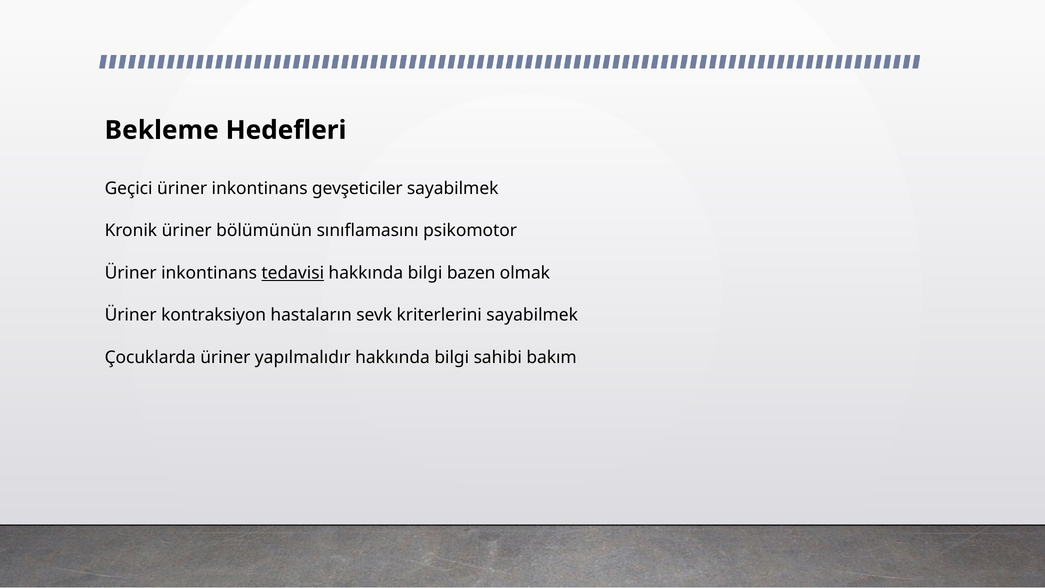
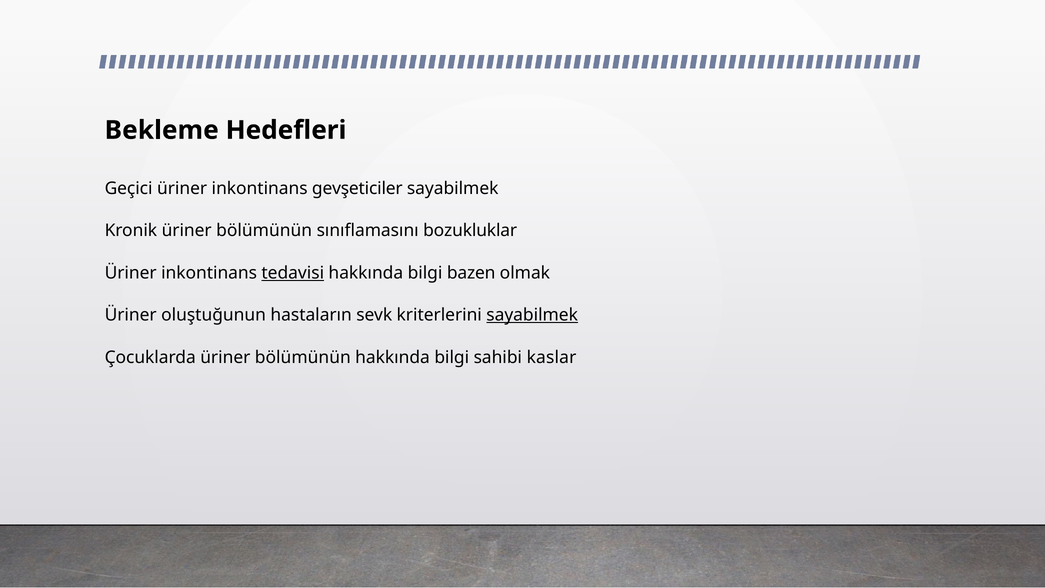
psikomotor: psikomotor -> bozukluklar (470, 231)
kontraksiyon: kontraksiyon -> oluştuğunun (214, 315)
sayabilmek underline: none -> present (532, 315)
Çocuklarda üriner yapılmalıdır: yapılmalıdır -> bölümünün (303, 357)
bakım: bakım -> kaslar (551, 357)
